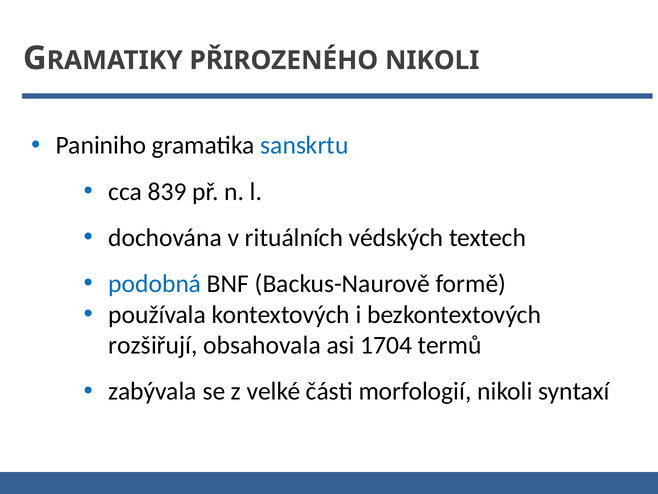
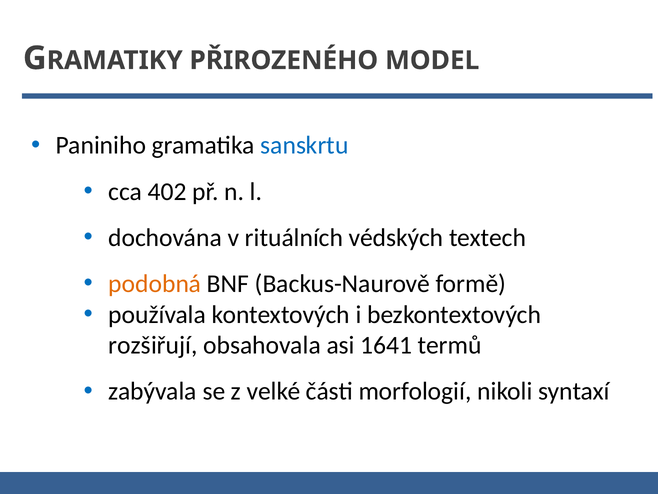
PŘIROZENÉHO NIKOLI: NIKOLI -> MODEL (432, 60)
839: 839 -> 402 (167, 191)
podobná colour: blue -> orange (155, 284)
1704: 1704 -> 1641 (386, 345)
